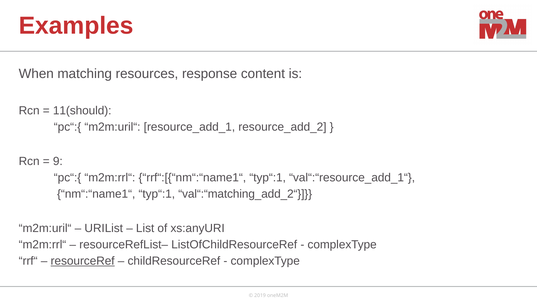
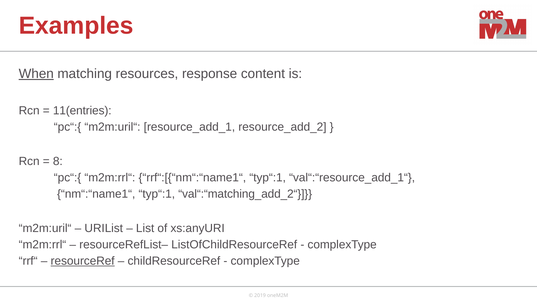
When underline: none -> present (36, 74)
11(should: 11(should -> 11(entries (82, 111)
9: 9 -> 8 (58, 161)
